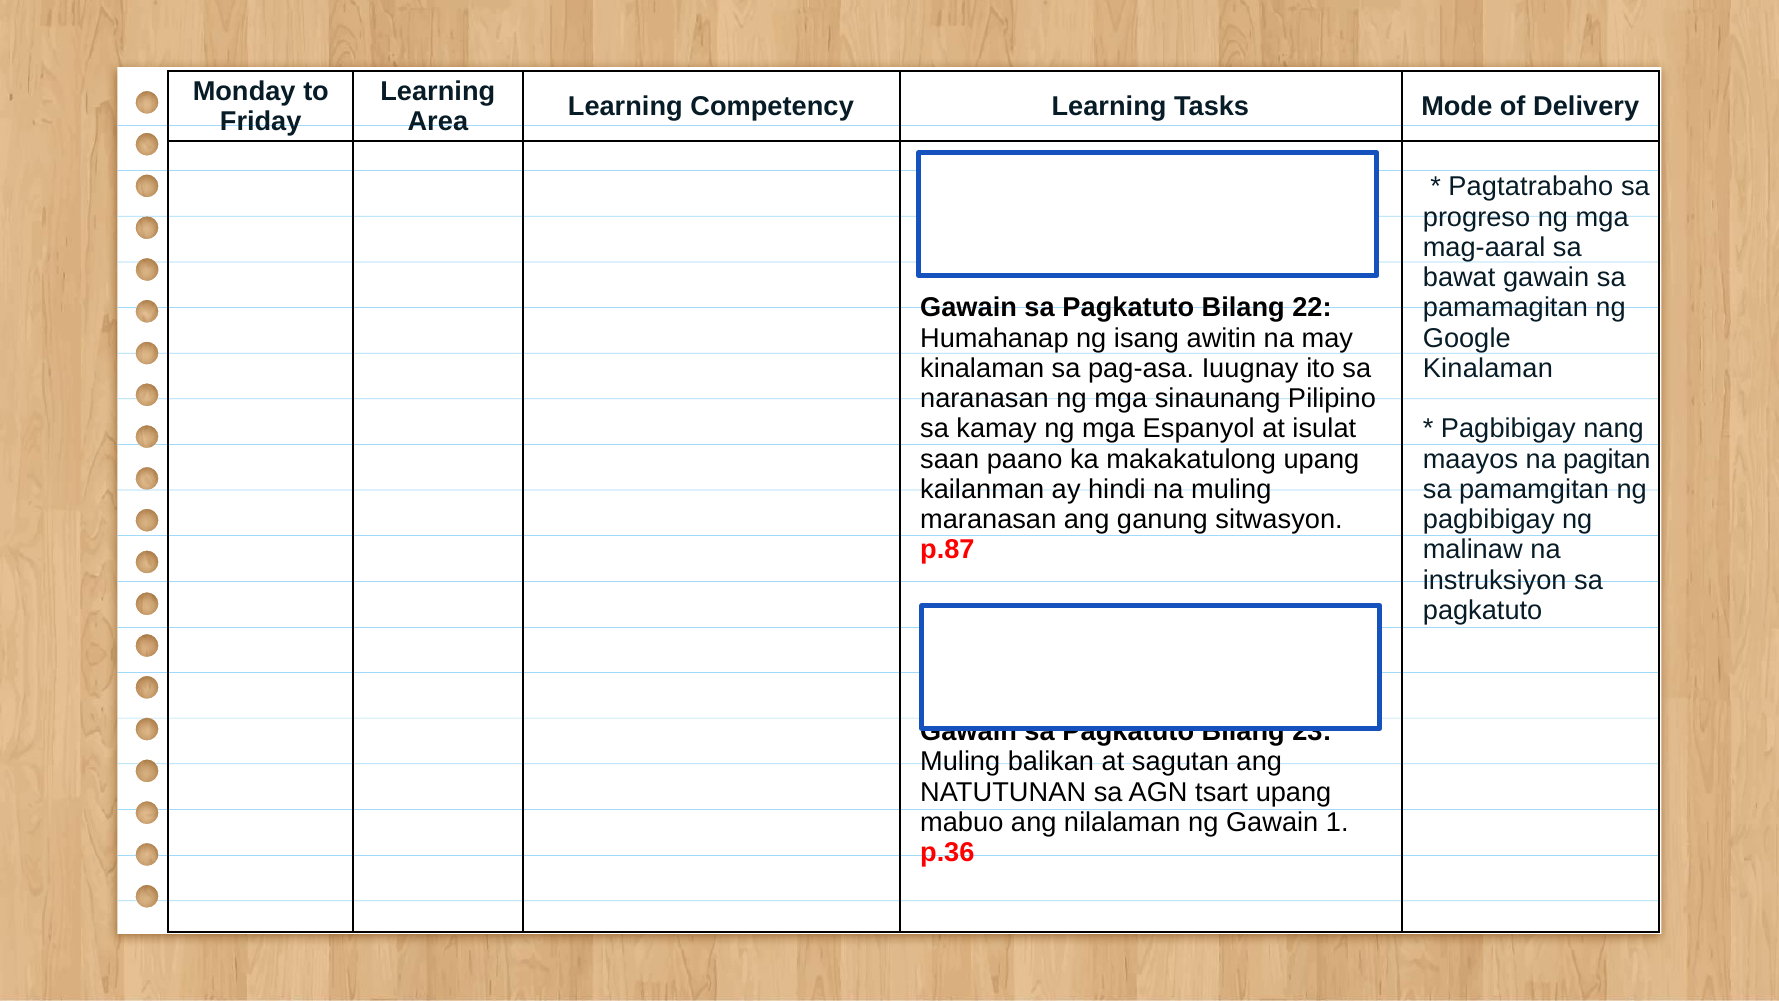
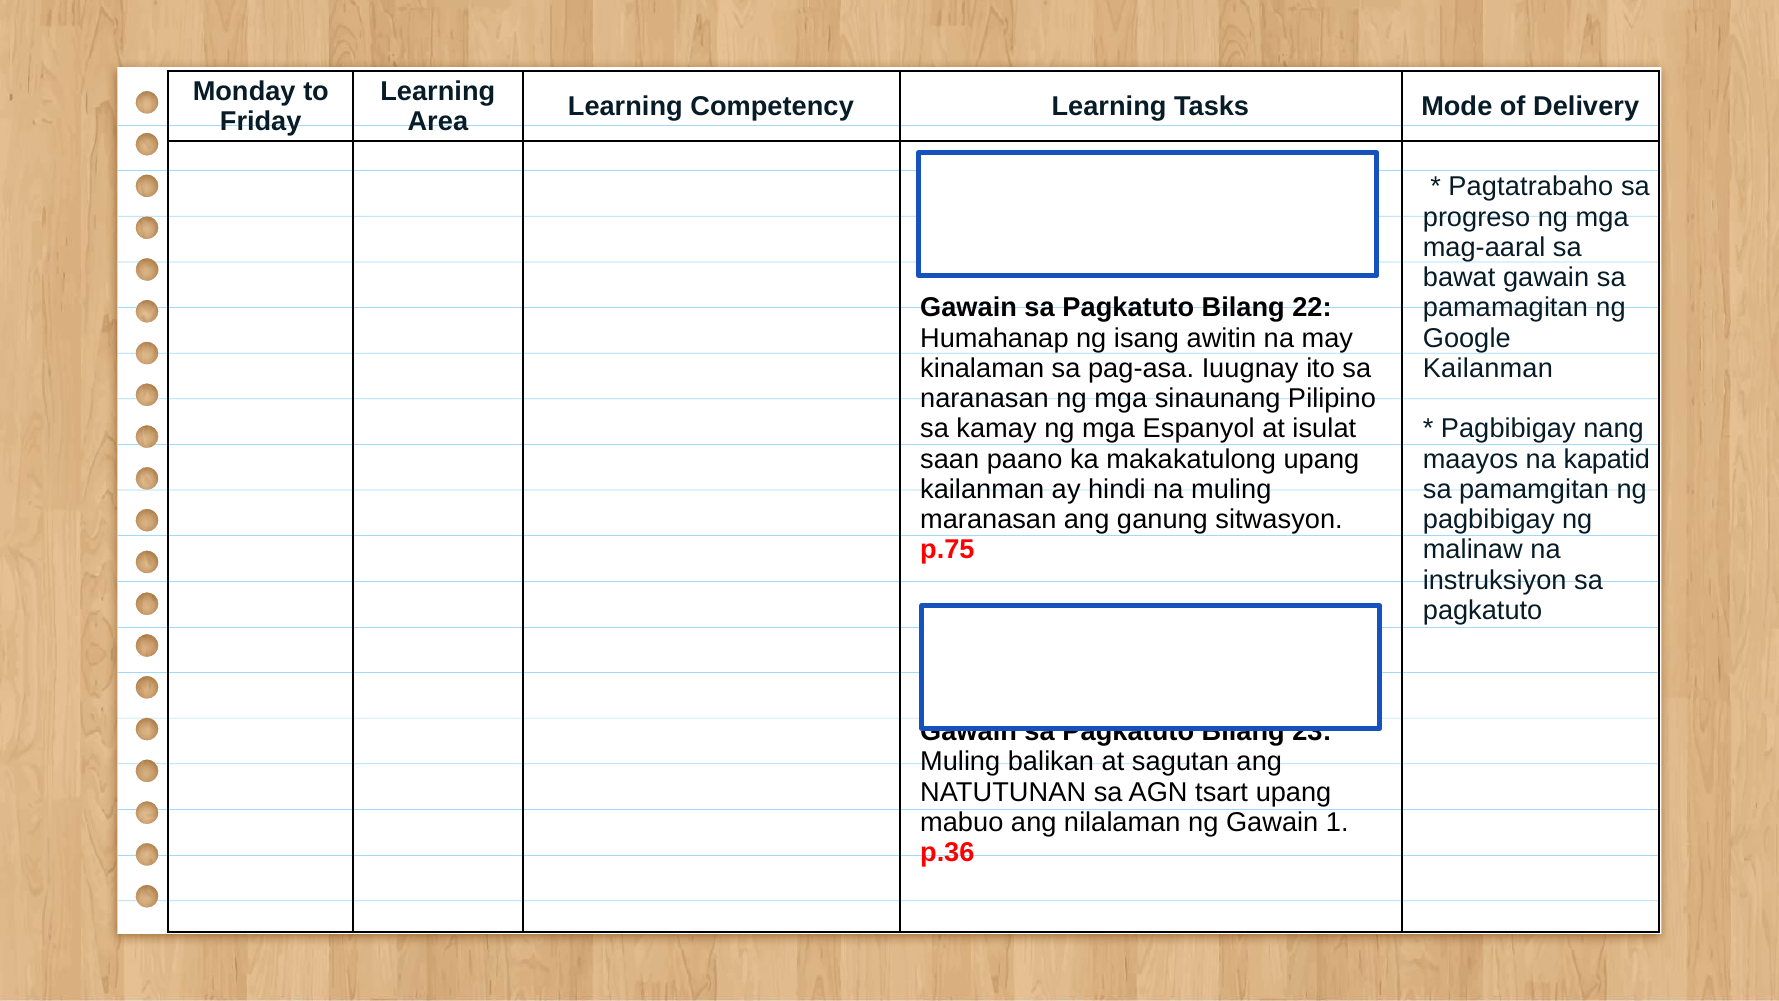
Kinalaman: Kinalaman -> Kailanman (1488, 368)
pagitan: pagitan -> kapatid (1607, 459)
p.87: p.87 -> p.75 (947, 550)
